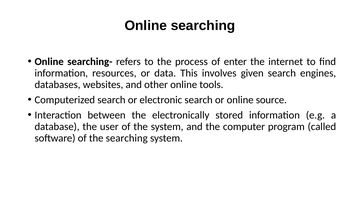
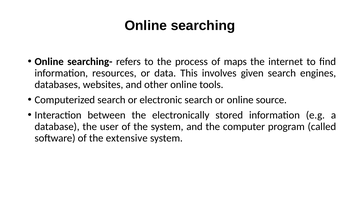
enter: enter -> maps (235, 62)
the searching: searching -> extensive (127, 138)
